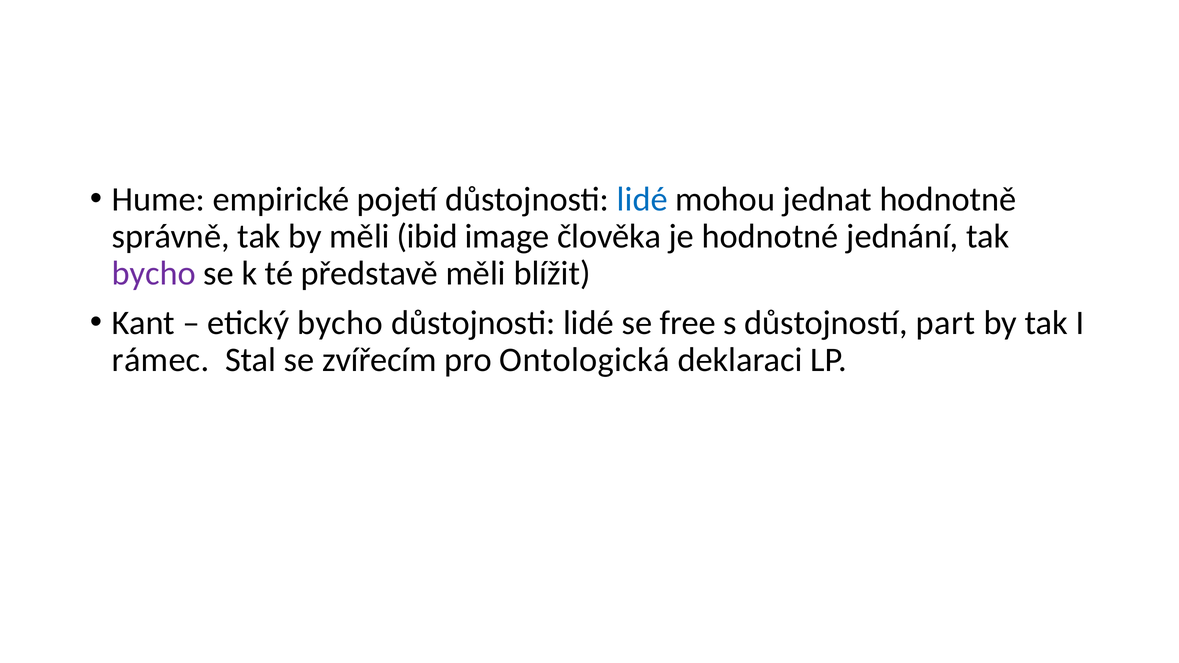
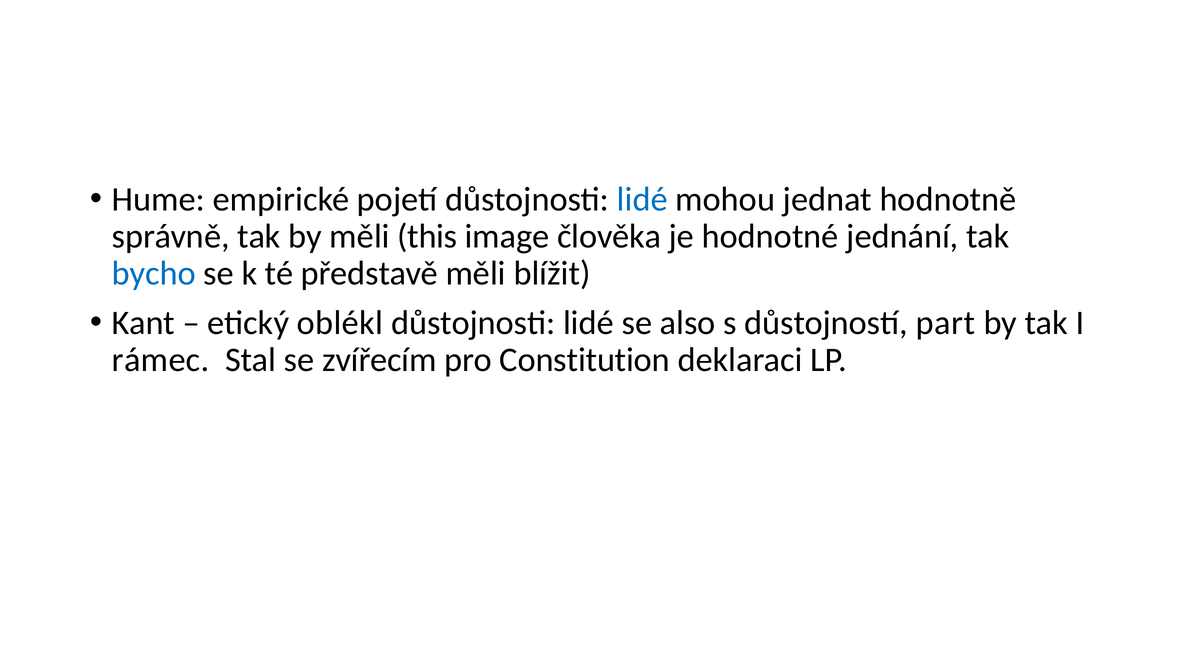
ibid: ibid -> this (427, 236)
bycho colour: purple -> blue (154, 274)
etický bycho: bycho -> oblékl (340, 323)
free: free -> also (688, 323)
Ontologická: Ontologická -> Constitution (585, 360)
